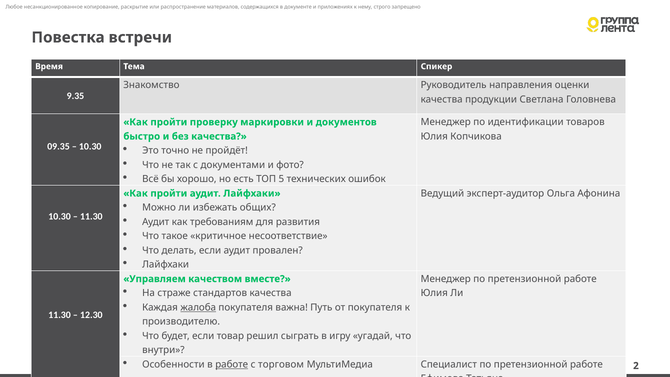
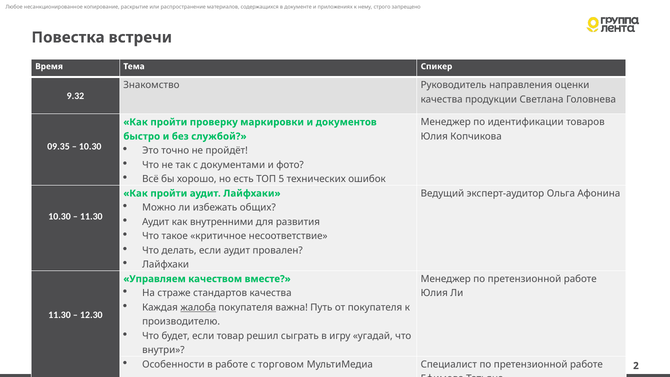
9.35: 9.35 -> 9.32 (75, 96)
без качества: качества -> службой (219, 136)
требованиям: требованиям -> внутренними (222, 222)
работе underline: present -> none (232, 364)
